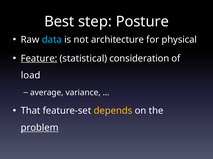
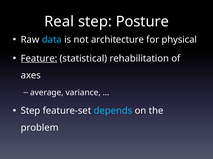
Best: Best -> Real (59, 22)
consideration: consideration -> rehabilitation (139, 59)
load: load -> axes (31, 76)
That: That -> Step (31, 111)
depends colour: yellow -> light blue (113, 111)
problem underline: present -> none (40, 128)
